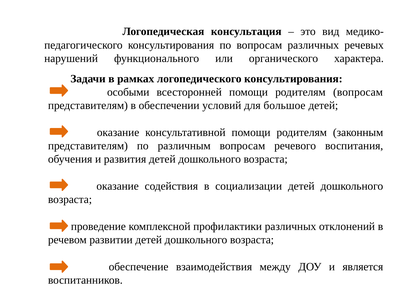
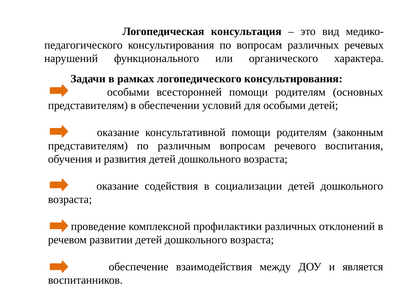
родителям вопросам: вопросам -> основных (358, 92)
для большое: большое -> особыми (285, 106)
